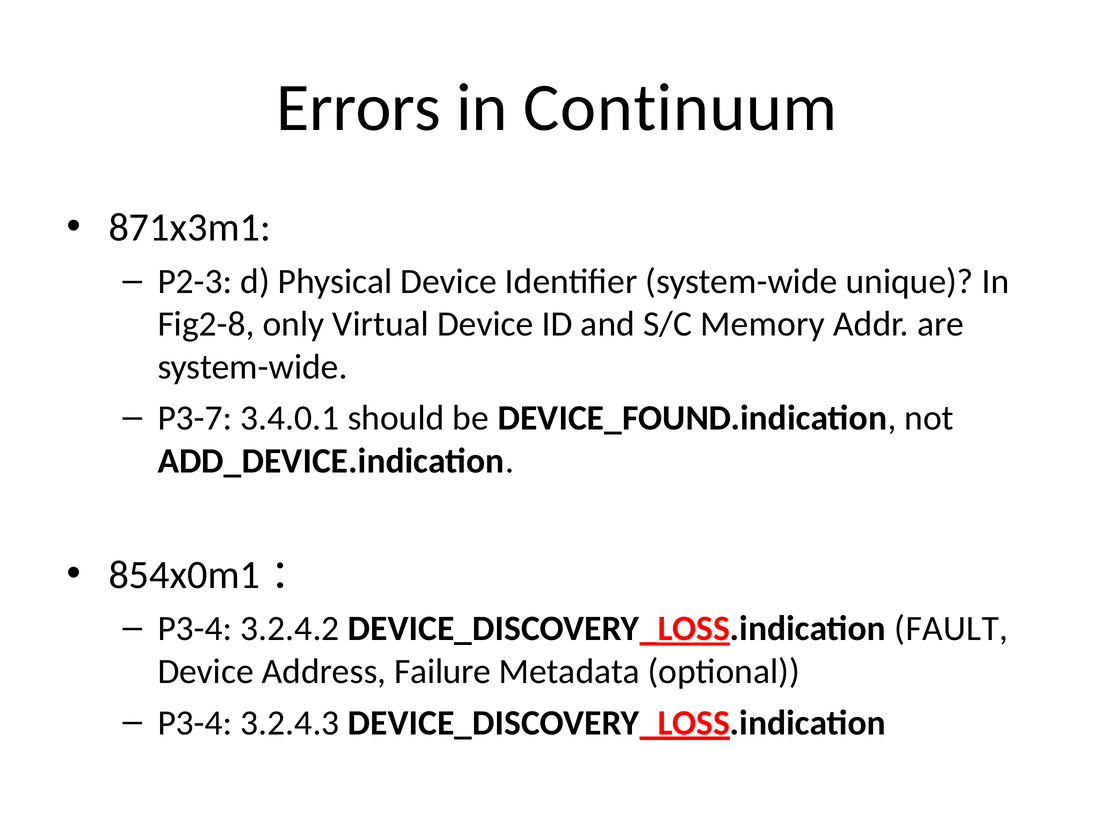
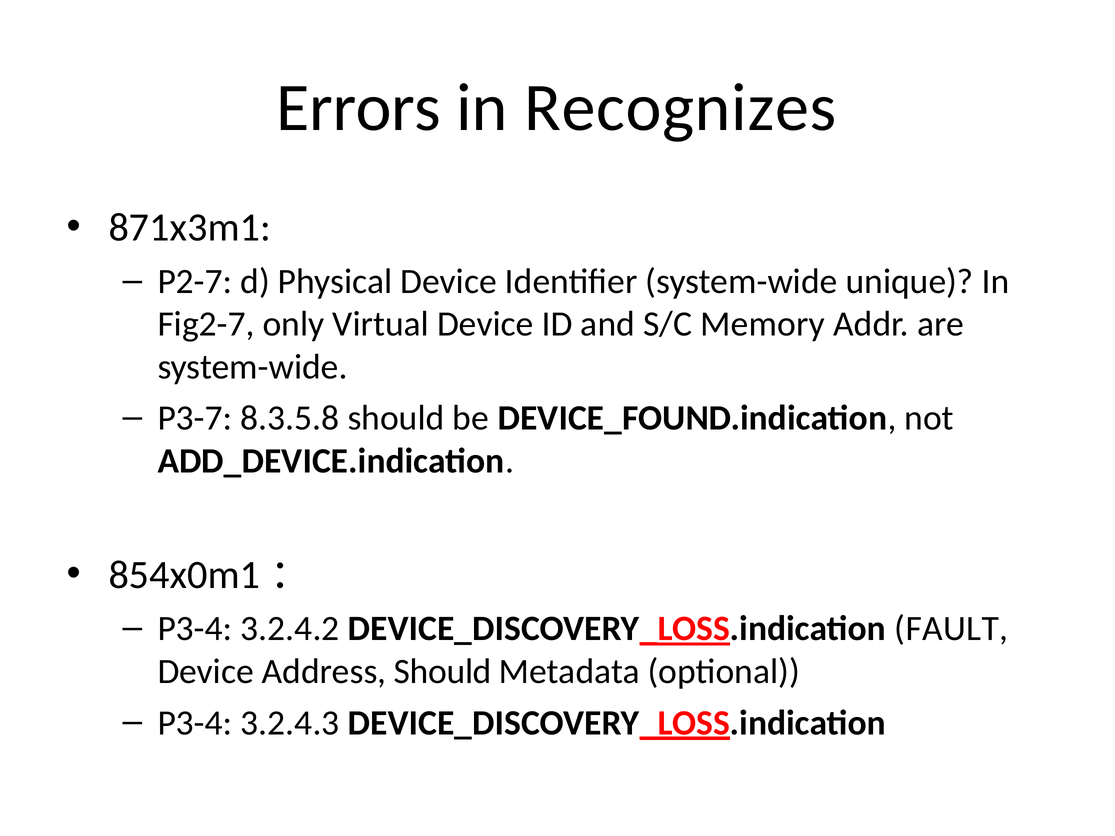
Continuum: Continuum -> Recognizes (680, 108)
P2-3: P2-3 -> P2-7 (195, 282)
Fig2-8: Fig2-8 -> Fig2-7 (206, 324)
3.4.0.1: 3.4.0.1 -> 8.3.5.8 (290, 418)
Address Failure: Failure -> Should (443, 672)
